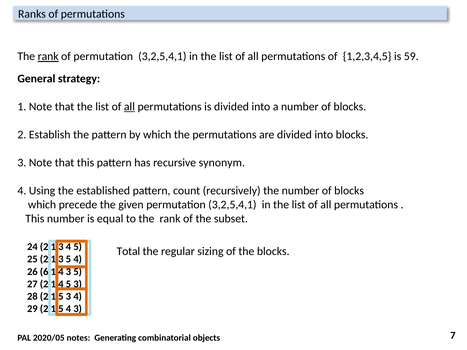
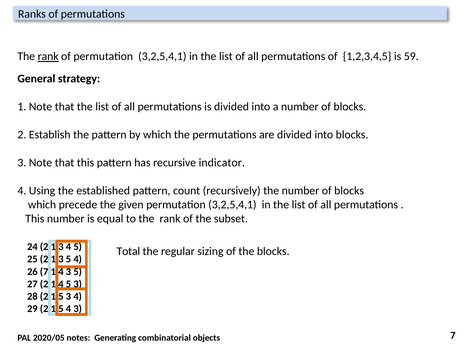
all underline: present -> none (129, 107)
synonym: synonym -> indicator (222, 163)
26 6: 6 -> 7 (44, 272)
